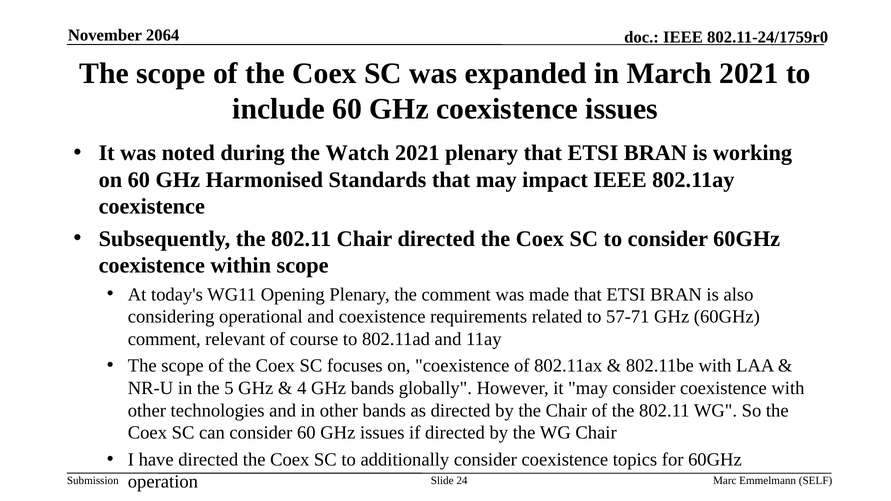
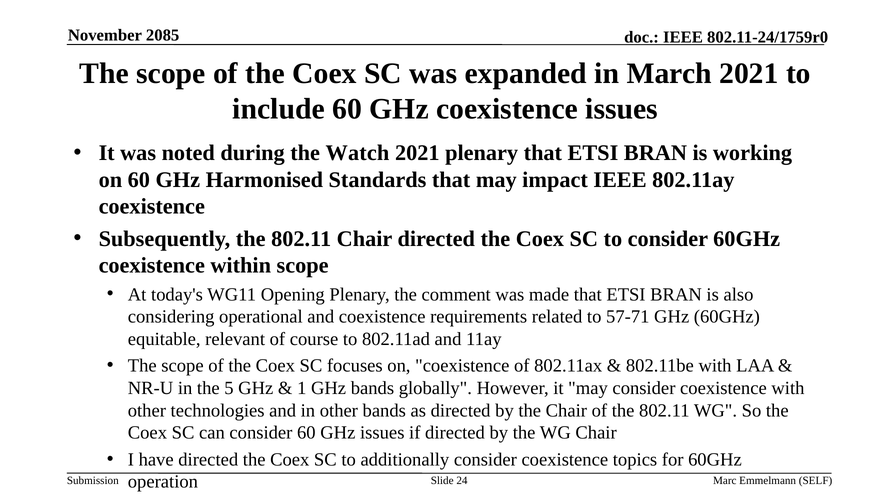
2064: 2064 -> 2085 (163, 35)
comment: comment -> equitable (164, 339)
4: 4 -> 1 (302, 388)
